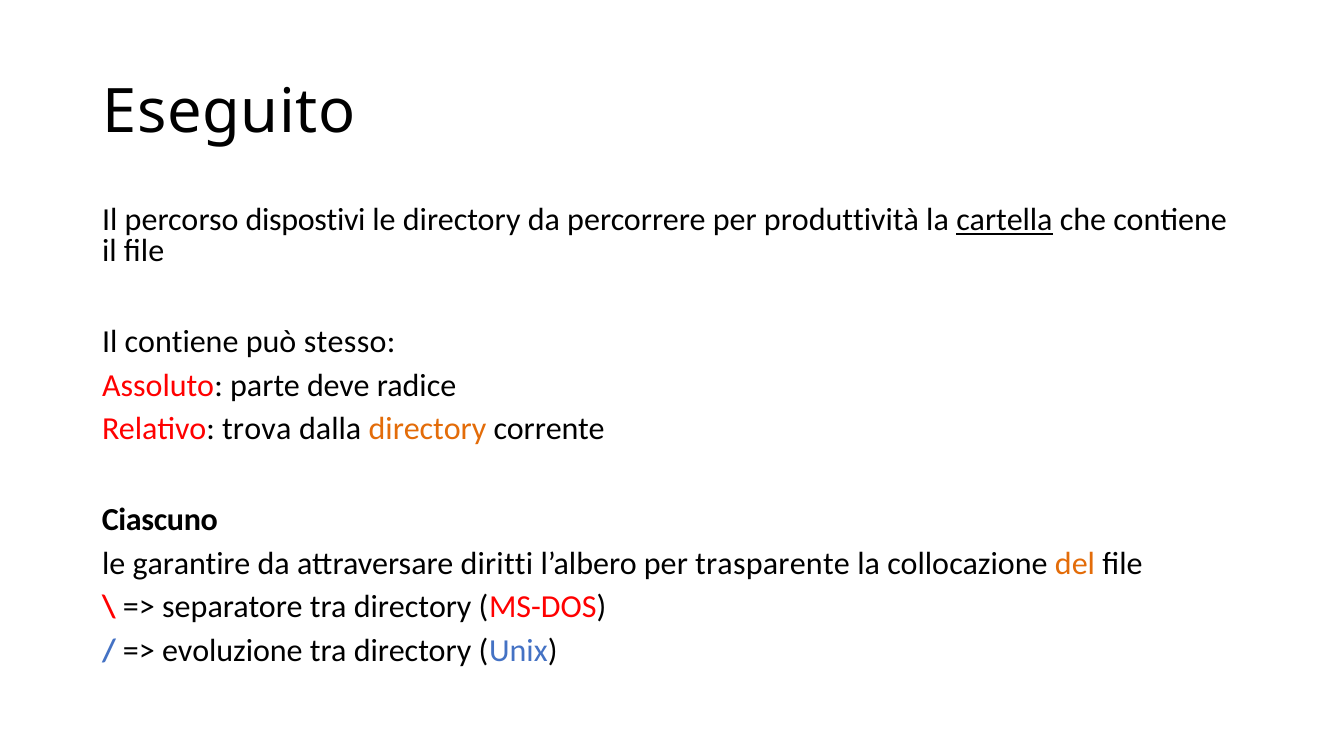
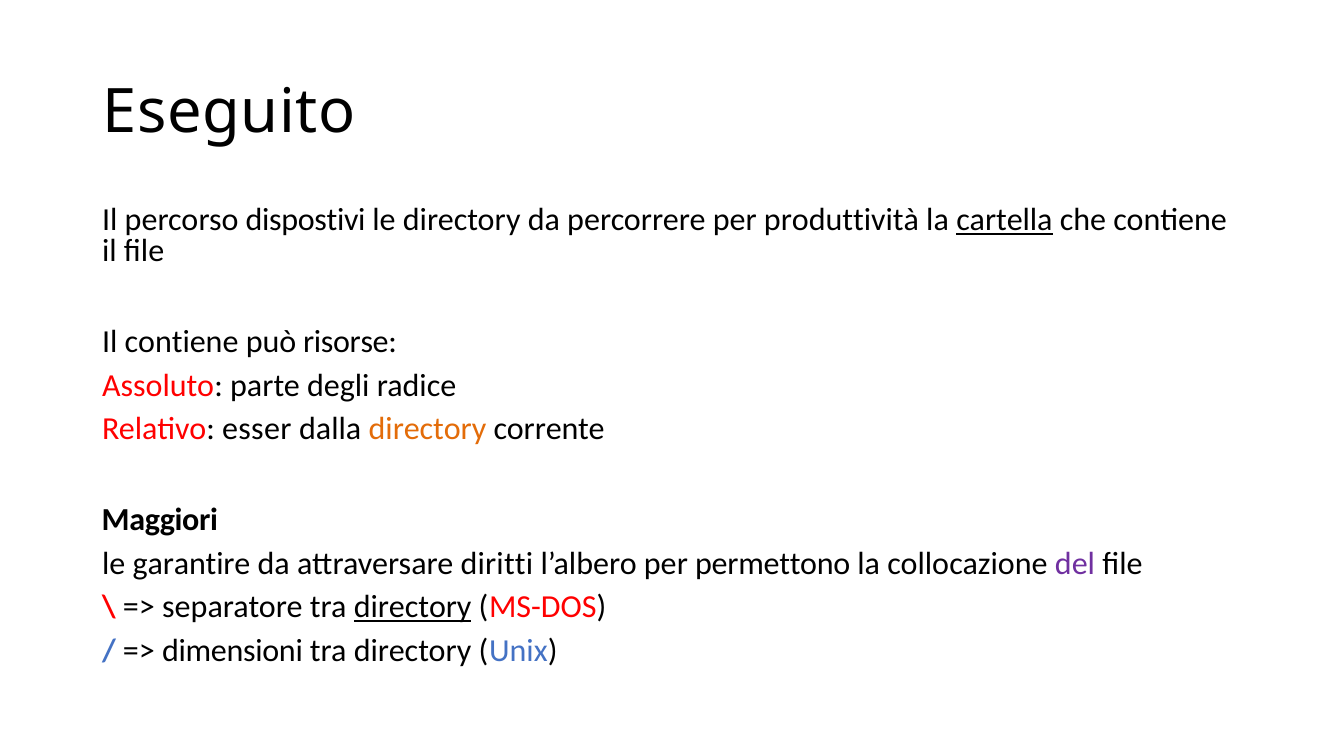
stesso: stesso -> risorse (350, 342)
deve: deve -> degli (338, 386)
trova: trova -> esser (257, 429)
Ciascuno: Ciascuno -> Maggiori (160, 520)
trasparente: trasparente -> permettono (773, 564)
del colour: orange -> purple (1075, 564)
directory underline: none -> present (413, 607)
evoluzione: evoluzione -> dimensioni (232, 651)
